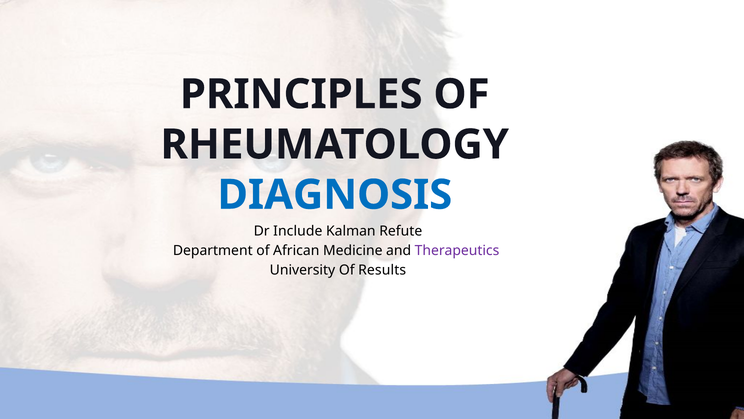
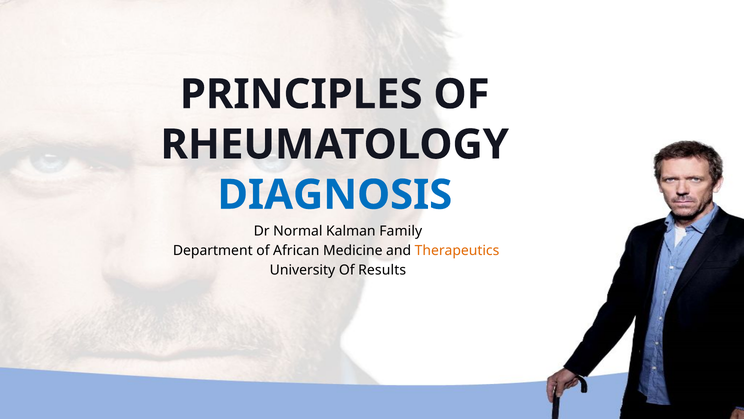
Include: Include -> Normal (298, 231)
Refute: Refute -> Family (401, 231)
Therapeutics colour: purple -> orange (457, 250)
